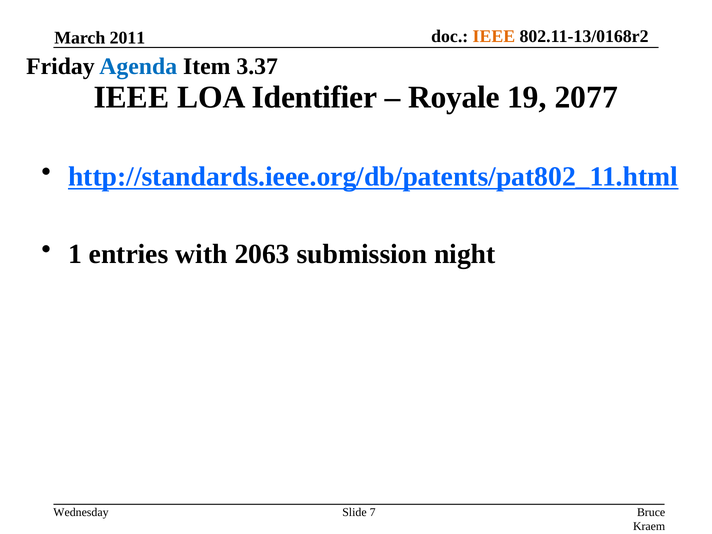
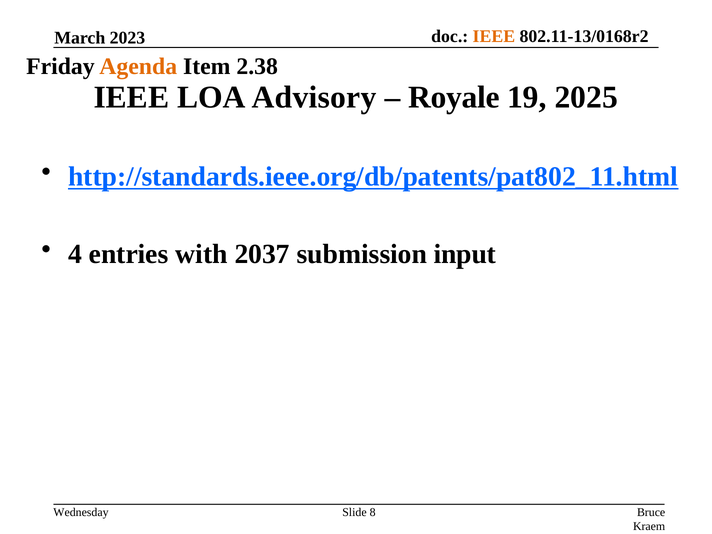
2011: 2011 -> 2023 (127, 38)
Agenda colour: blue -> orange (138, 66)
3.37: 3.37 -> 2.38 (257, 66)
Identifier: Identifier -> Advisory (314, 97)
2077: 2077 -> 2025 (586, 97)
1: 1 -> 4 (75, 254)
2063: 2063 -> 2037 (262, 254)
night: night -> input (465, 254)
7: 7 -> 8 (373, 512)
